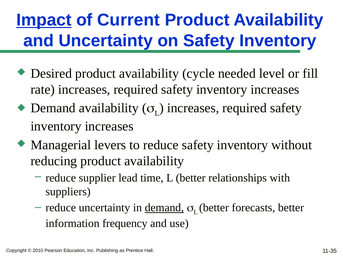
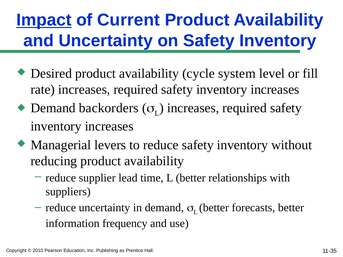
needed: needed -> system (237, 73)
Demand availability: availability -> backorders (109, 108)
demand underline: present -> none (164, 208)
